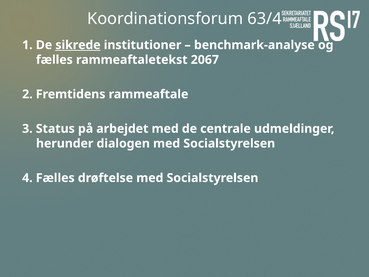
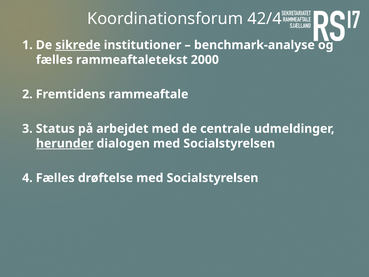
63/4: 63/4 -> 42/4 (265, 19)
2067: 2067 -> 2000 (205, 60)
herunder underline: none -> present (65, 143)
